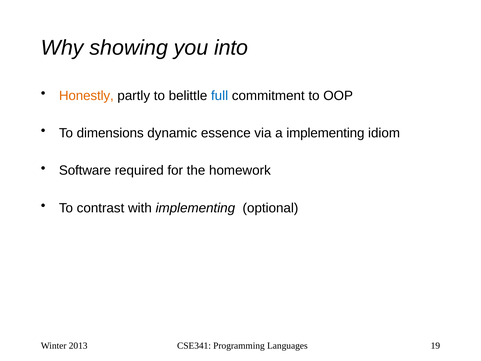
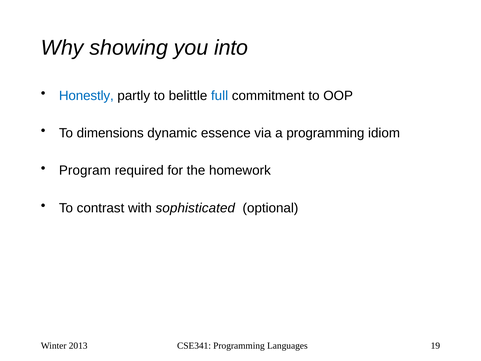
Honestly colour: orange -> blue (86, 96)
a implementing: implementing -> programming (325, 133)
Software: Software -> Program (85, 170)
with implementing: implementing -> sophisticated (195, 208)
